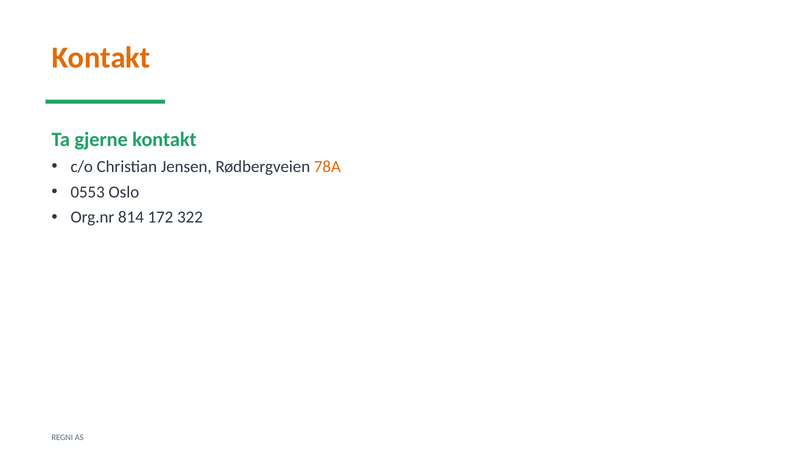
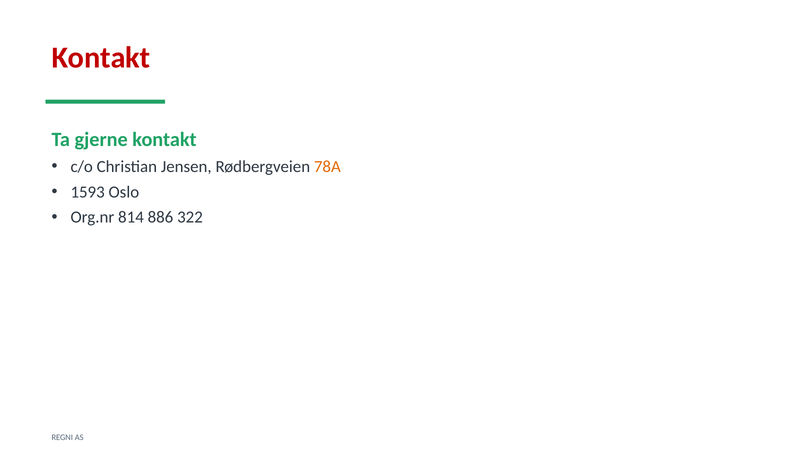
Kontakt colour: orange -> red (101, 58)
0553: 0553 -> 1593 (88, 192)
172: 172 -> 886 (160, 217)
